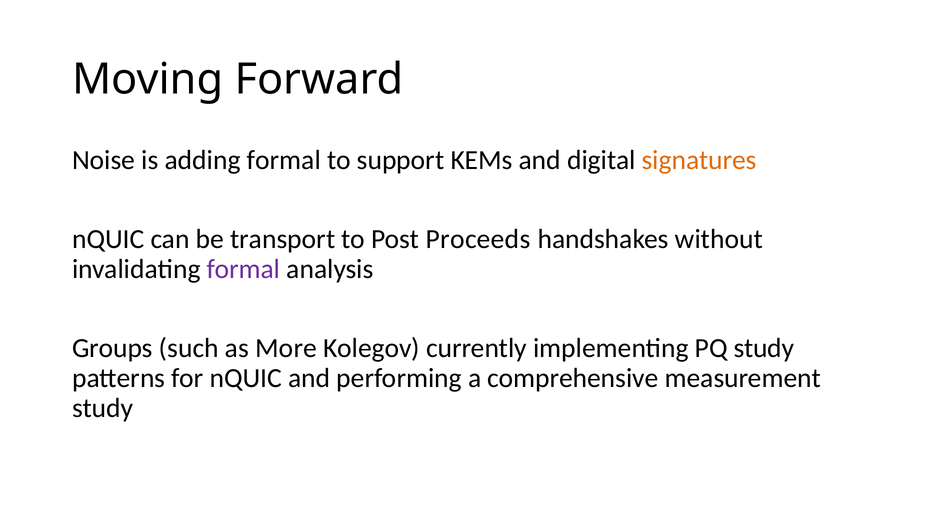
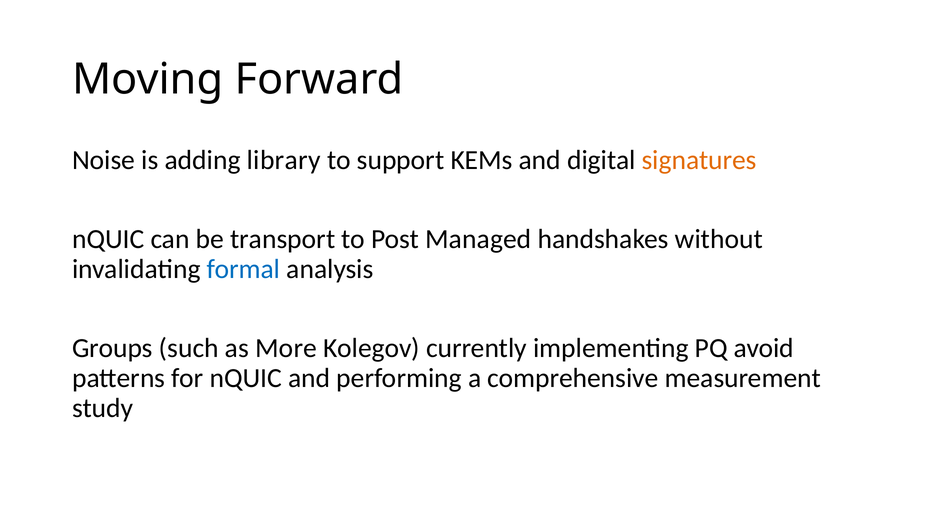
adding formal: formal -> library (284, 160)
Proceeds: Proceeds -> Managed (478, 239)
formal colour: purple -> blue (243, 269)
PQ study: study -> avoid (764, 348)
